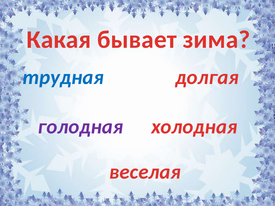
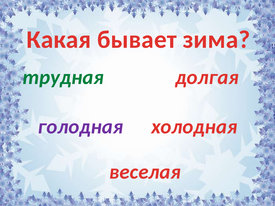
трудная colour: blue -> green (63, 77)
